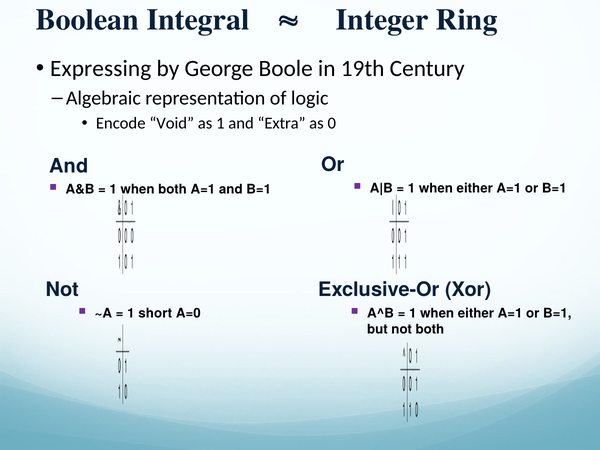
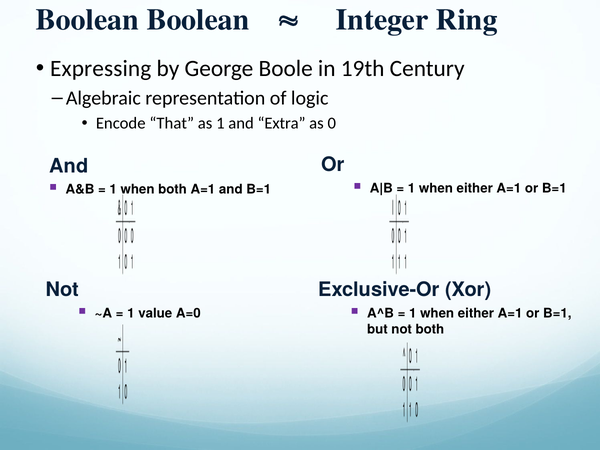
Boolean Integral: Integral -> Boolean (198, 20)
Void: Void -> That (172, 123)
short: short -> value (155, 313)
